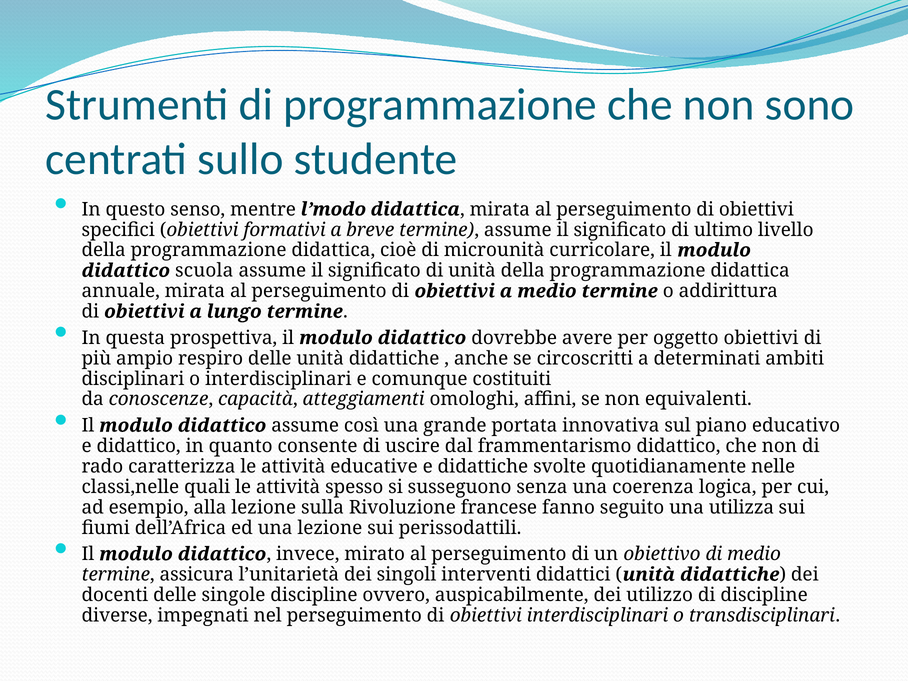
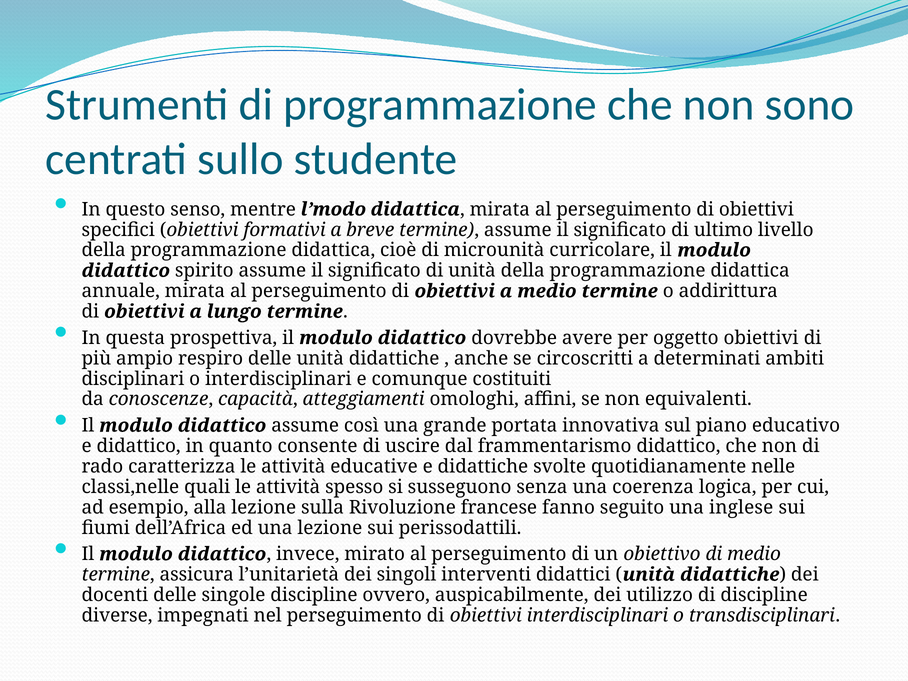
scuola: scuola -> spirito (204, 271)
utilizza: utilizza -> inglese (741, 507)
